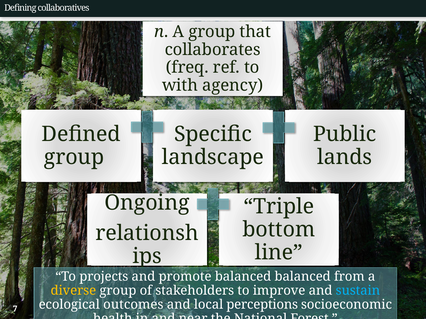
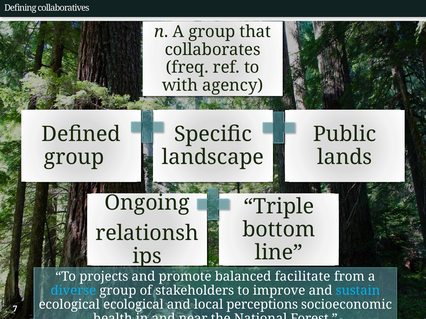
balanced balanced: balanced -> facilitate (303, 277)
diverse colour: yellow -> light blue (73, 291)
ecological outcomes: outcomes -> ecological (133, 305)
